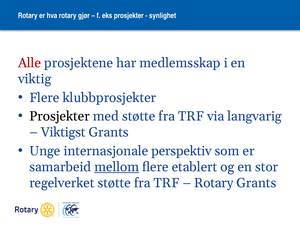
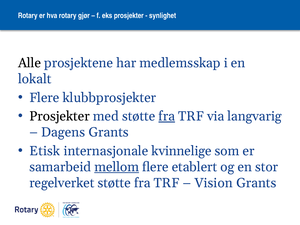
Alle colour: red -> black (29, 63)
viktig: viktig -> lokalt (35, 79)
fra underline: none -> present (167, 116)
Viktigst: Viktigst -> Dagens (63, 132)
Unge: Unge -> Etisk (45, 151)
perspektiv: perspektiv -> kvinnelige (182, 151)
Rotary: Rotary -> Vision (214, 183)
